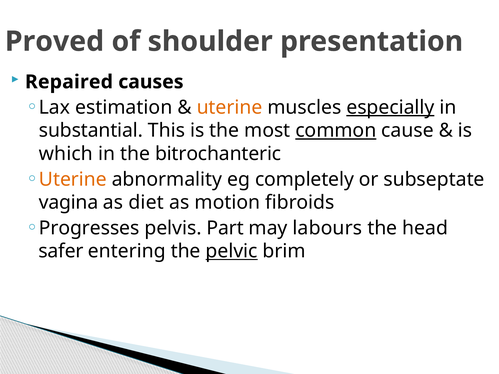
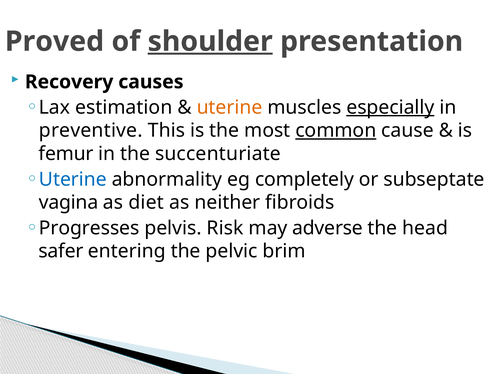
shoulder underline: none -> present (210, 41)
Repaired: Repaired -> Recovery (69, 82)
substantial: substantial -> preventive (91, 131)
which: which -> femur (66, 154)
bitrochanteric: bitrochanteric -> succenturiate (218, 154)
Uterine colour: orange -> blue (73, 179)
motion: motion -> neither (227, 203)
Part: Part -> Risk (225, 228)
labours: labours -> adverse (328, 228)
pelvic underline: present -> none (232, 251)
